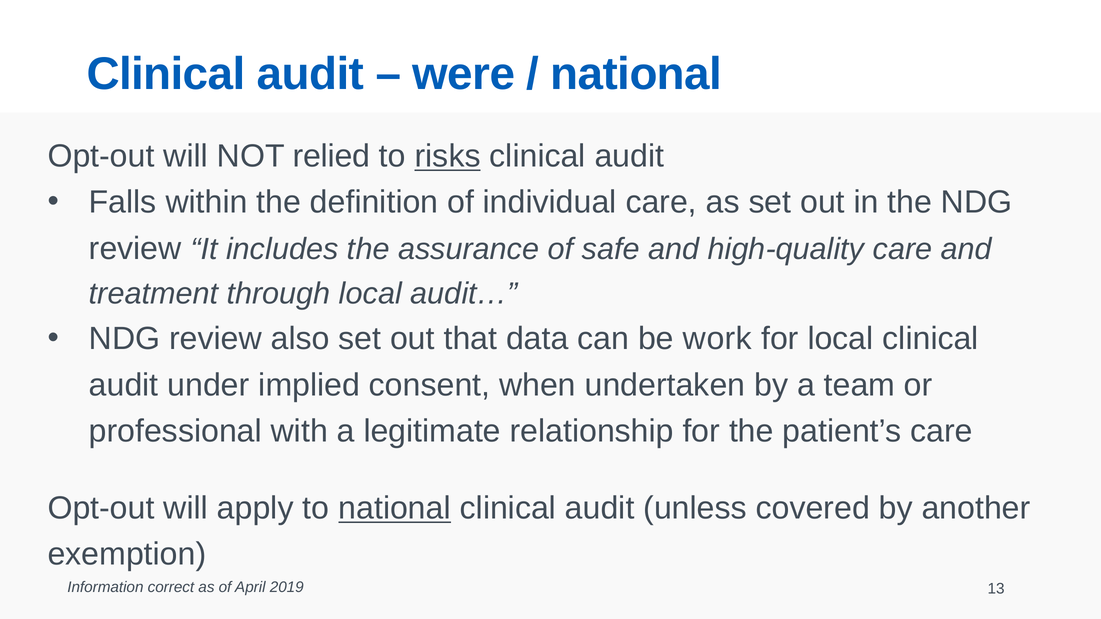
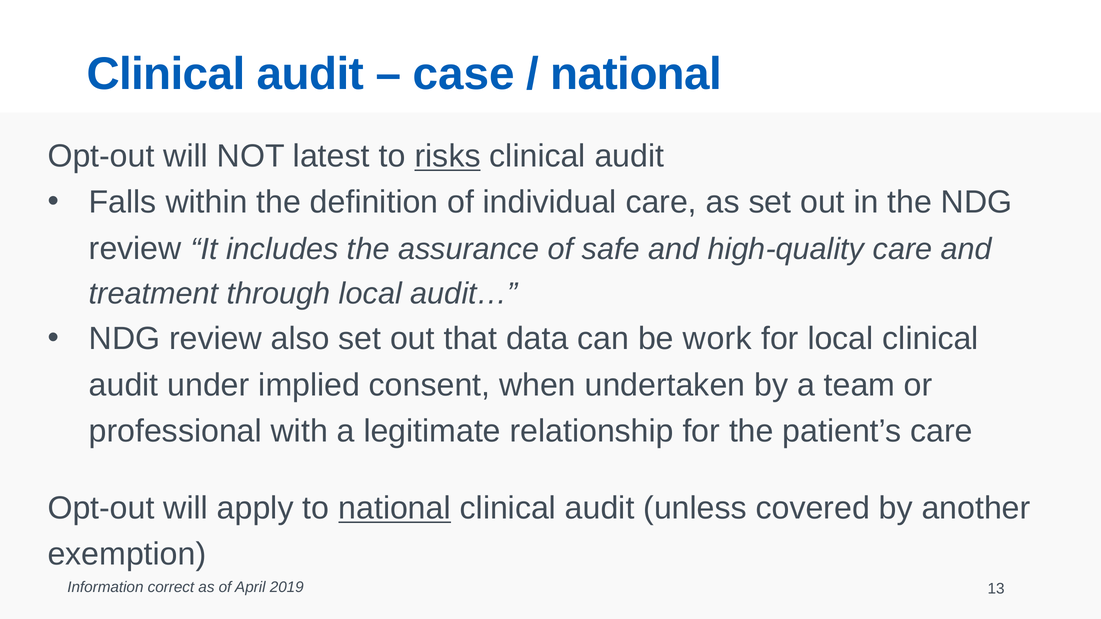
were: were -> case (464, 74)
relied: relied -> latest (331, 156)
